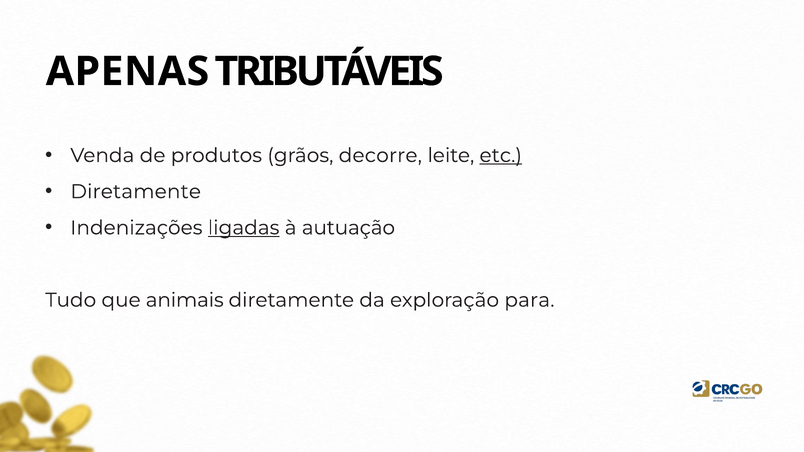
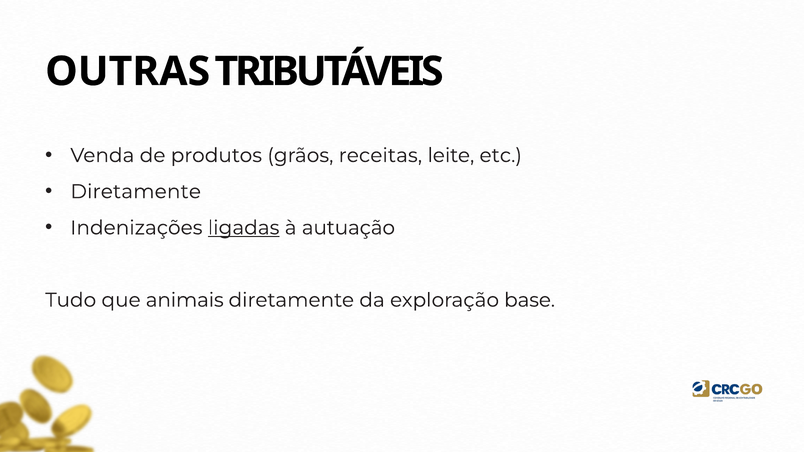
APENAS: APENAS -> OUTRAS (128, 72)
decorre: decorre -> receitas (380, 156)
etc underline: present -> none (501, 156)
para: para -> base (530, 300)
